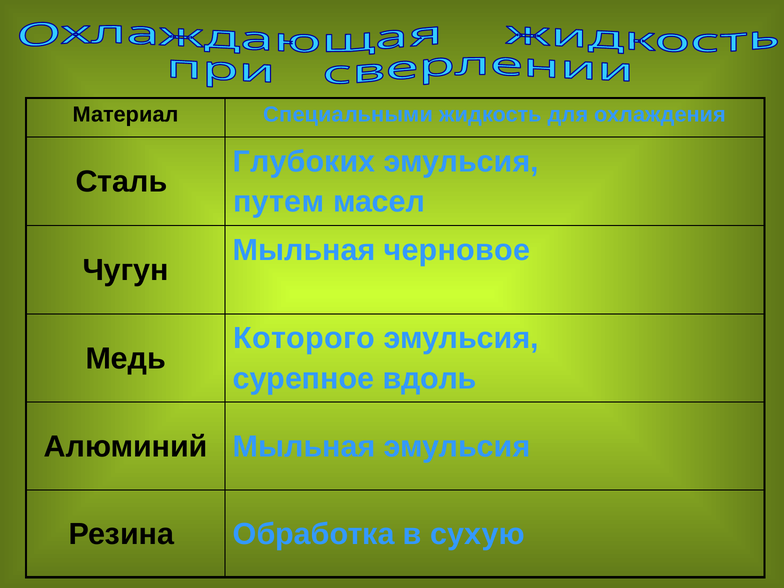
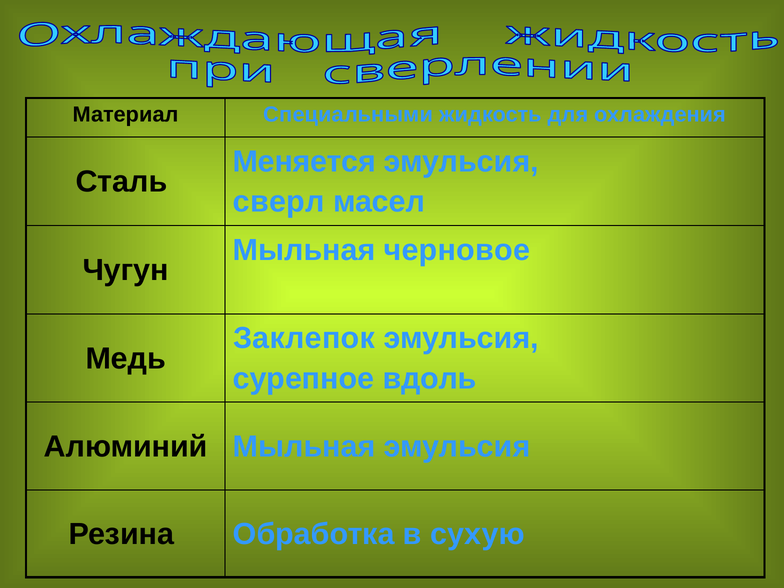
Глубоких: Глубоких -> Меняется (304, 162)
путем: путем -> сверл (279, 202)
Которого: Которого -> Заклепок (304, 338)
